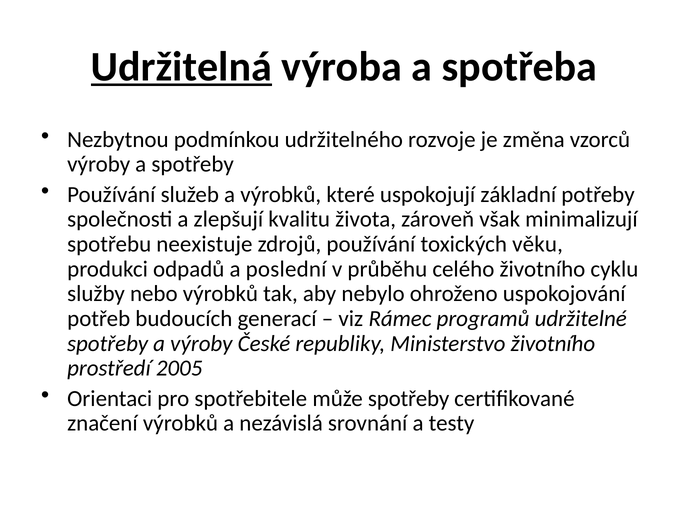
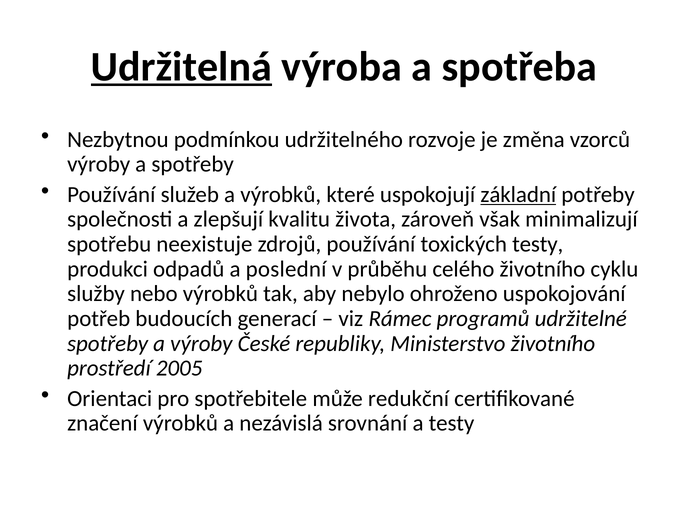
základní underline: none -> present (518, 195)
toxických věku: věku -> testy (538, 244)
může spotřeby: spotřeby -> redukční (409, 398)
